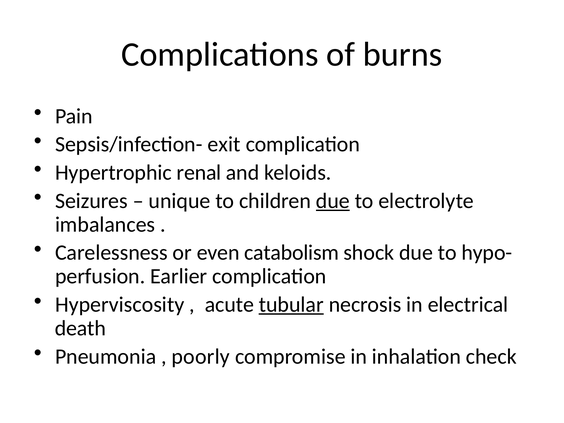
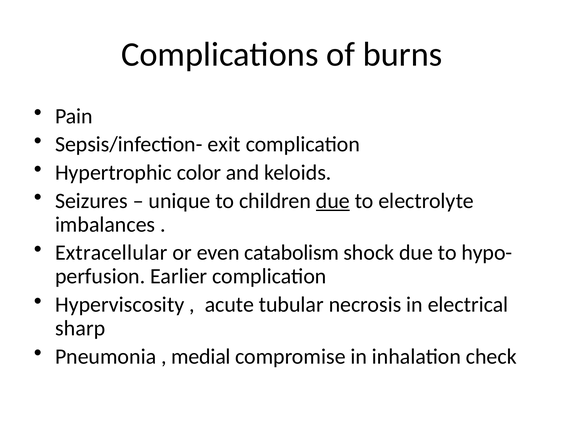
renal: renal -> color (199, 173)
Carelessness: Carelessness -> Extracellular (111, 253)
tubular underline: present -> none (291, 305)
death: death -> sharp (80, 328)
poorly: poorly -> medial (201, 356)
